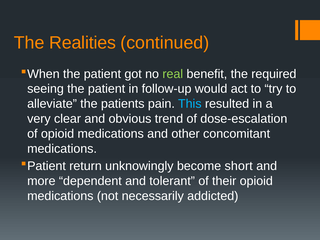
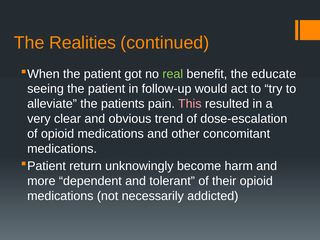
required: required -> educate (274, 74)
This colour: light blue -> pink (190, 104)
short: short -> harm (239, 166)
